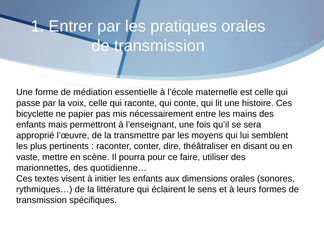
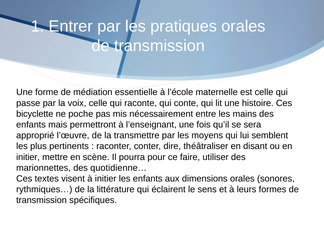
papier: papier -> poche (81, 114)
vaste: vaste -> initier (28, 157)
